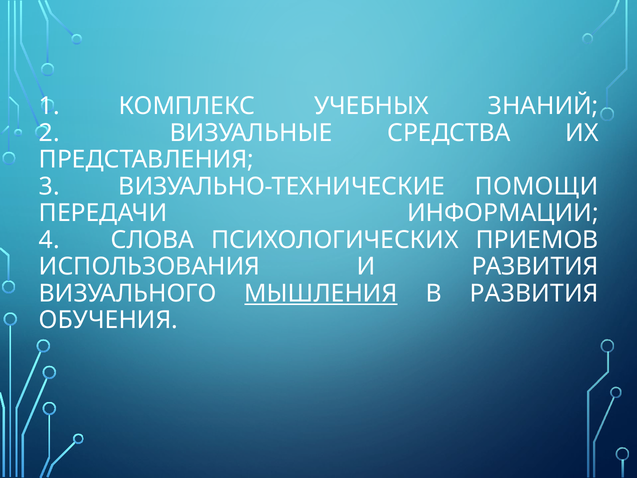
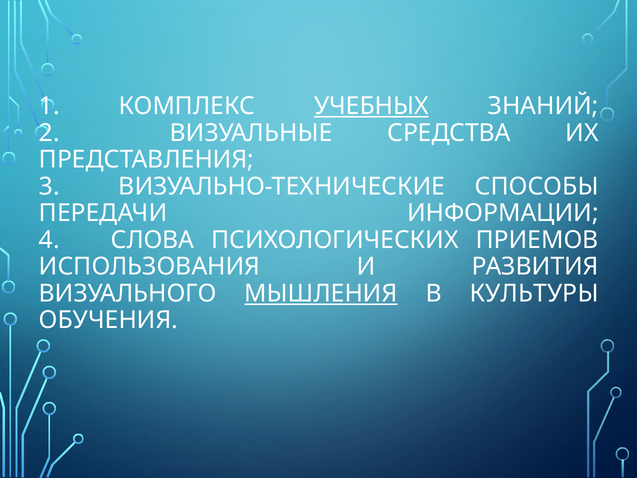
УЧЕБНЫХ underline: none -> present (371, 106)
ПОМОЩИ: ПОМОЩИ -> СПОСОБЫ (537, 186)
В РАЗВИТИЯ: РАЗВИТИЯ -> КУЛЬТУРЫ (534, 293)
